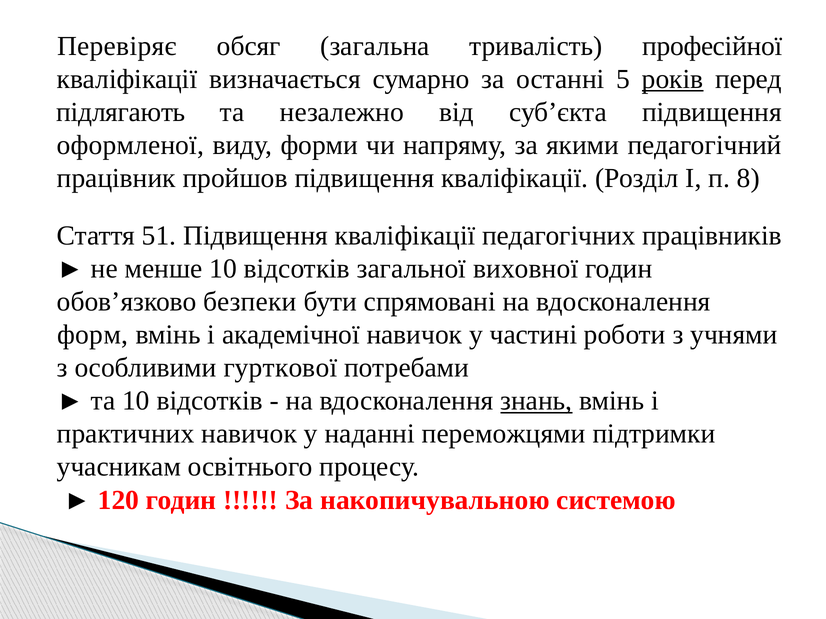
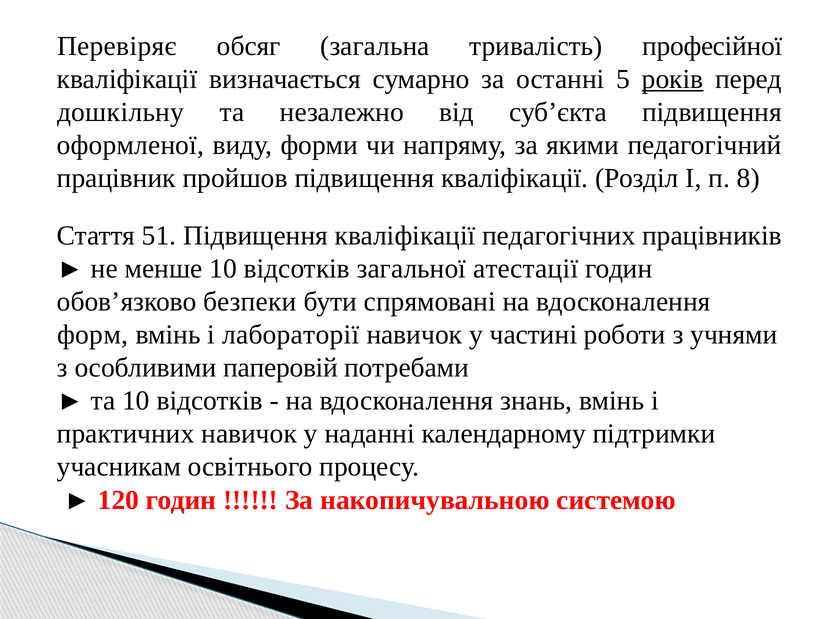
підлягають: підлягають -> дошкільну (121, 112)
виховної: виховної -> атестації (526, 269)
академічної: академічної -> лабораторії (291, 335)
гурткової: гурткової -> паперовій (281, 368)
знань underline: present -> none (536, 401)
переможцями: переможцями -> календарному (504, 434)
